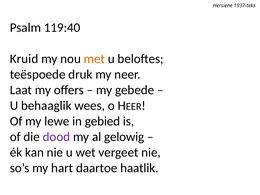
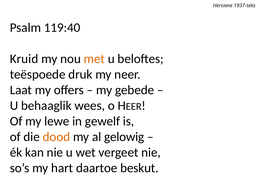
gebied: gebied -> gewelf (102, 121)
dood colour: purple -> orange (56, 137)
haatlik: haatlik -> beskut (139, 168)
